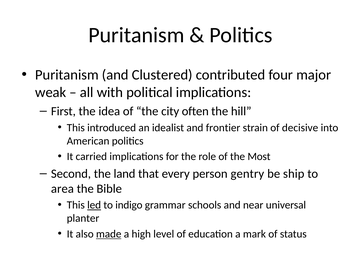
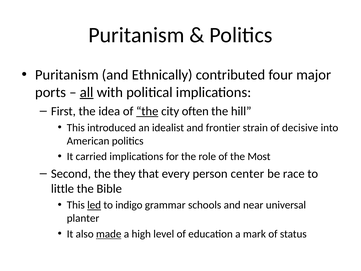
Clustered: Clustered -> Ethnically (162, 75)
weak: weak -> ports (51, 92)
all underline: none -> present (87, 92)
the underline: none -> present (147, 111)
land: land -> they (125, 173)
gentry: gentry -> center (247, 173)
ship: ship -> race (294, 173)
area: area -> little (62, 188)
